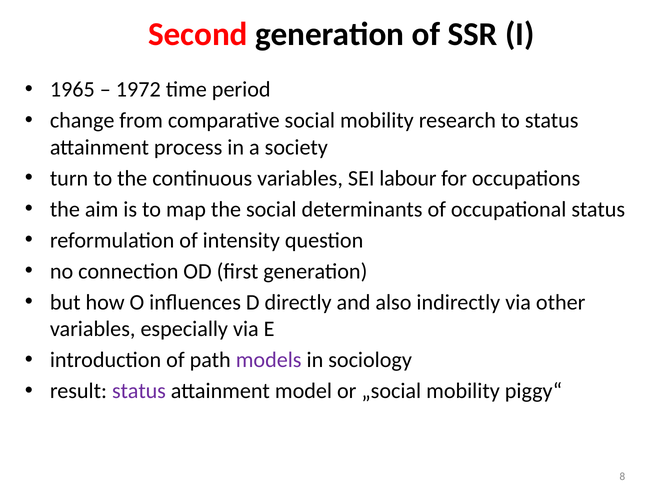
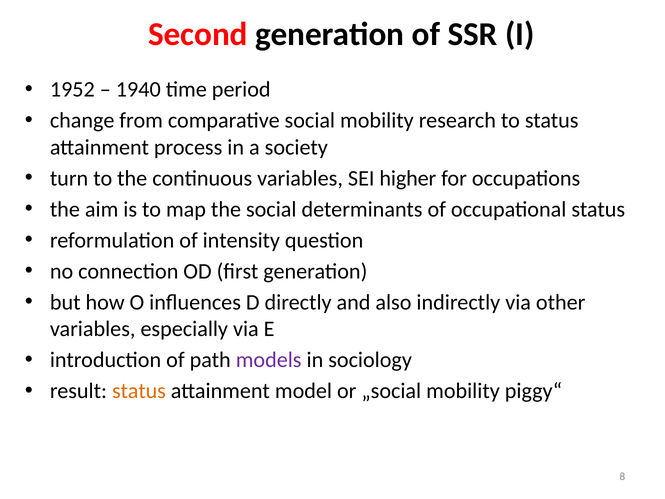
1965: 1965 -> 1952 (72, 89)
1972: 1972 -> 1940 (138, 89)
labour: labour -> higher (408, 178)
status colour: purple -> orange (139, 391)
